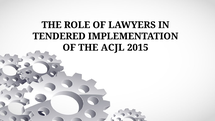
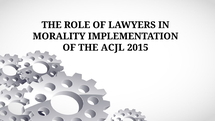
TENDERED: TENDERED -> MORALITY (59, 36)
